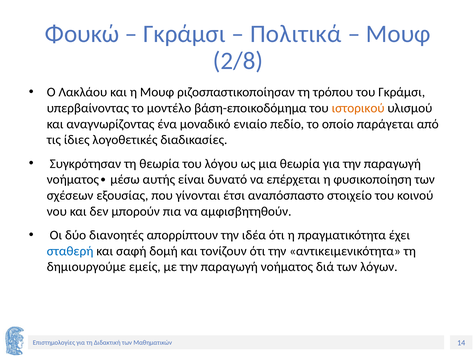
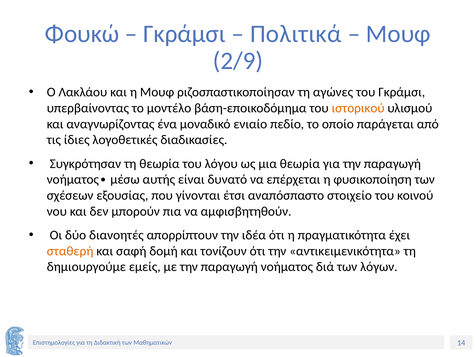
2/8: 2/8 -> 2/9 (238, 61)
τρόπου: τρόπου -> αγώνες (333, 92)
σταθερή colour: blue -> orange (70, 251)
